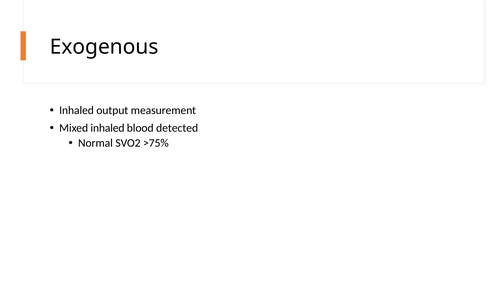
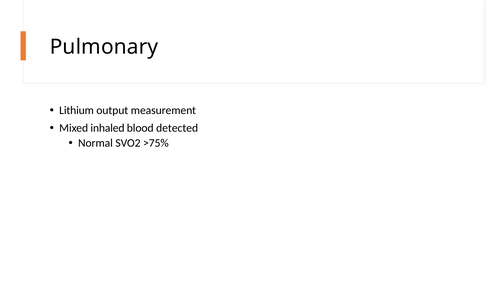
Exogenous: Exogenous -> Pulmonary (104, 47)
Inhaled: Inhaled -> Lithium (77, 110)
